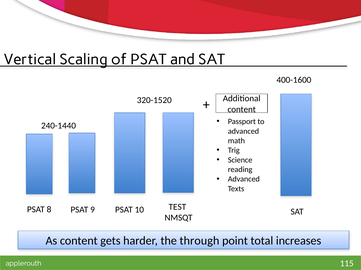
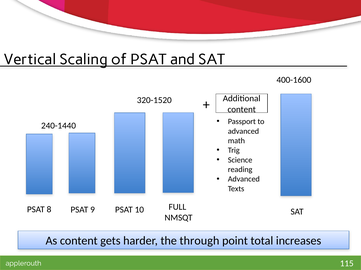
TEST: TEST -> FULL (177, 207)
